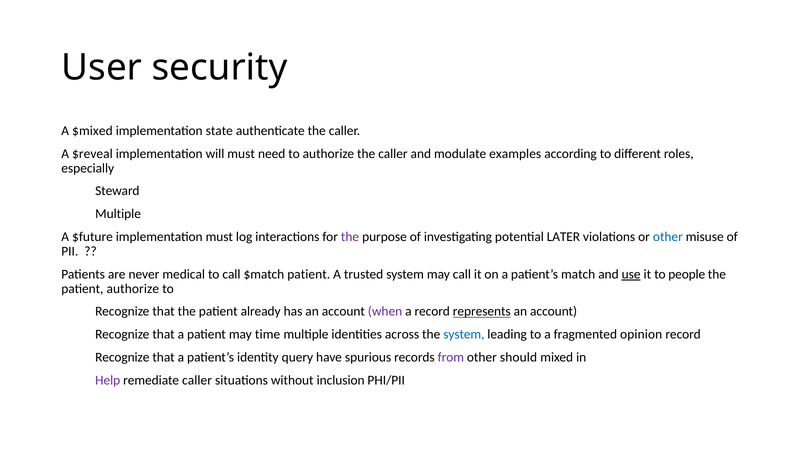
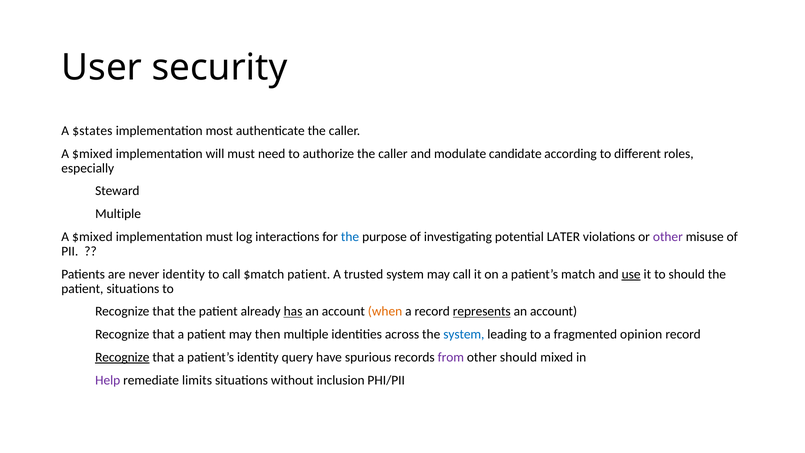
$mixed: $mixed -> $states (92, 131)
state: state -> most (219, 131)
$reveal: $reveal -> $mixed (92, 154)
examples: examples -> candidate (515, 154)
$future: $future -> $mixed (92, 237)
the colour: purple -> blue (350, 237)
other colour: blue -> purple (668, 237)
never medical: medical -> identity (184, 274)
to people: people -> should (687, 274)
patient authorize: authorize -> situations (133, 288)
has underline: none -> present (293, 311)
when colour: purple -> orange (385, 311)
time: time -> then (268, 334)
Recognize underline: none -> present (122, 357)
remediate caller: caller -> limits (197, 380)
